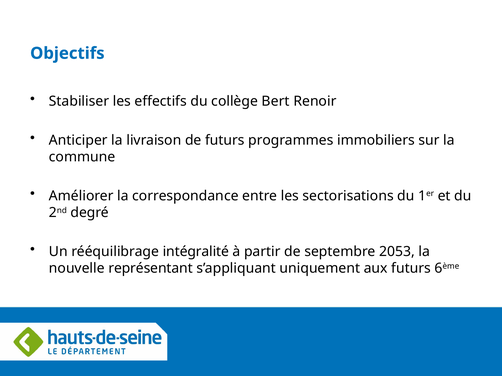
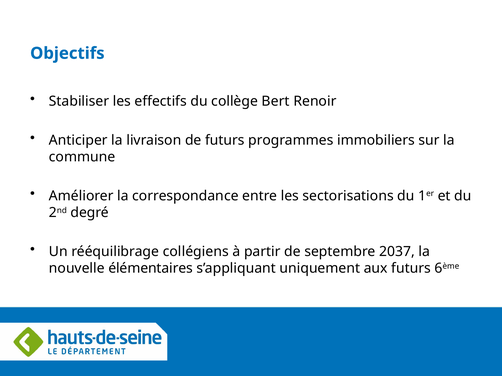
intégralité: intégralité -> collégiens (196, 252)
2053: 2053 -> 2037 (397, 252)
représentant: représentant -> élémentaires (151, 269)
